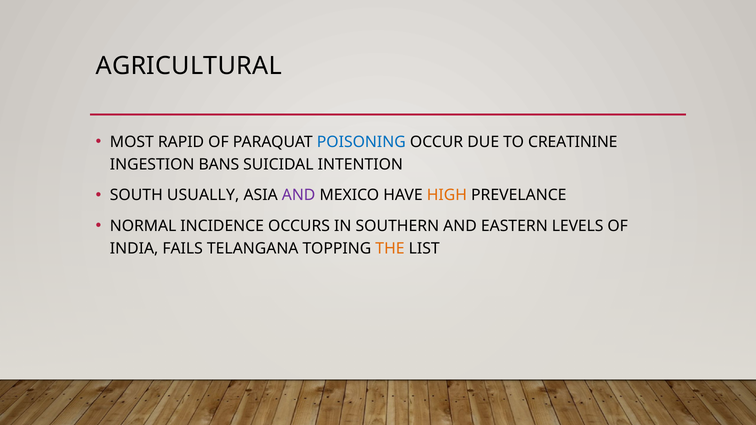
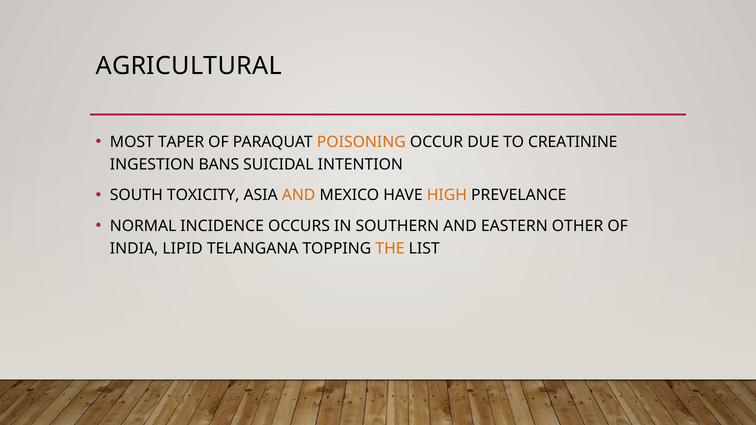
RAPID: RAPID -> TAPER (181, 142)
POISONING colour: blue -> orange (361, 142)
USUALLY: USUALLY -> TOXICITY (203, 195)
AND colour: purple -> orange (299, 195)
LEVELS: LEVELS -> OTHER (578, 226)
FAILS: FAILS -> LIPID (183, 249)
